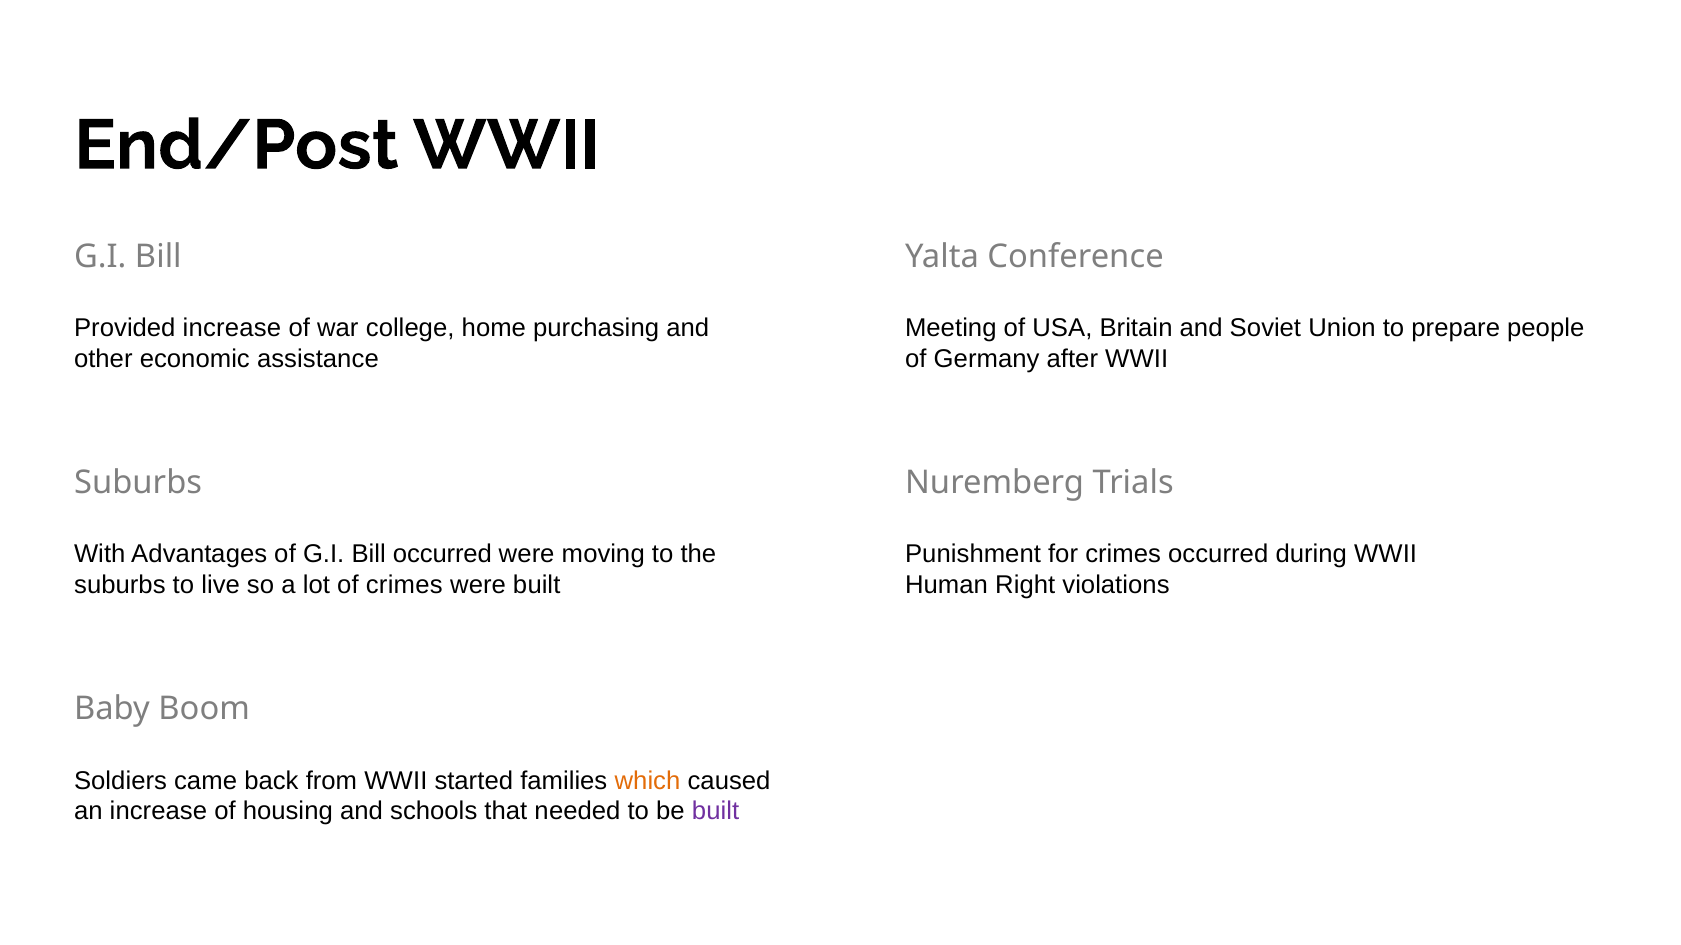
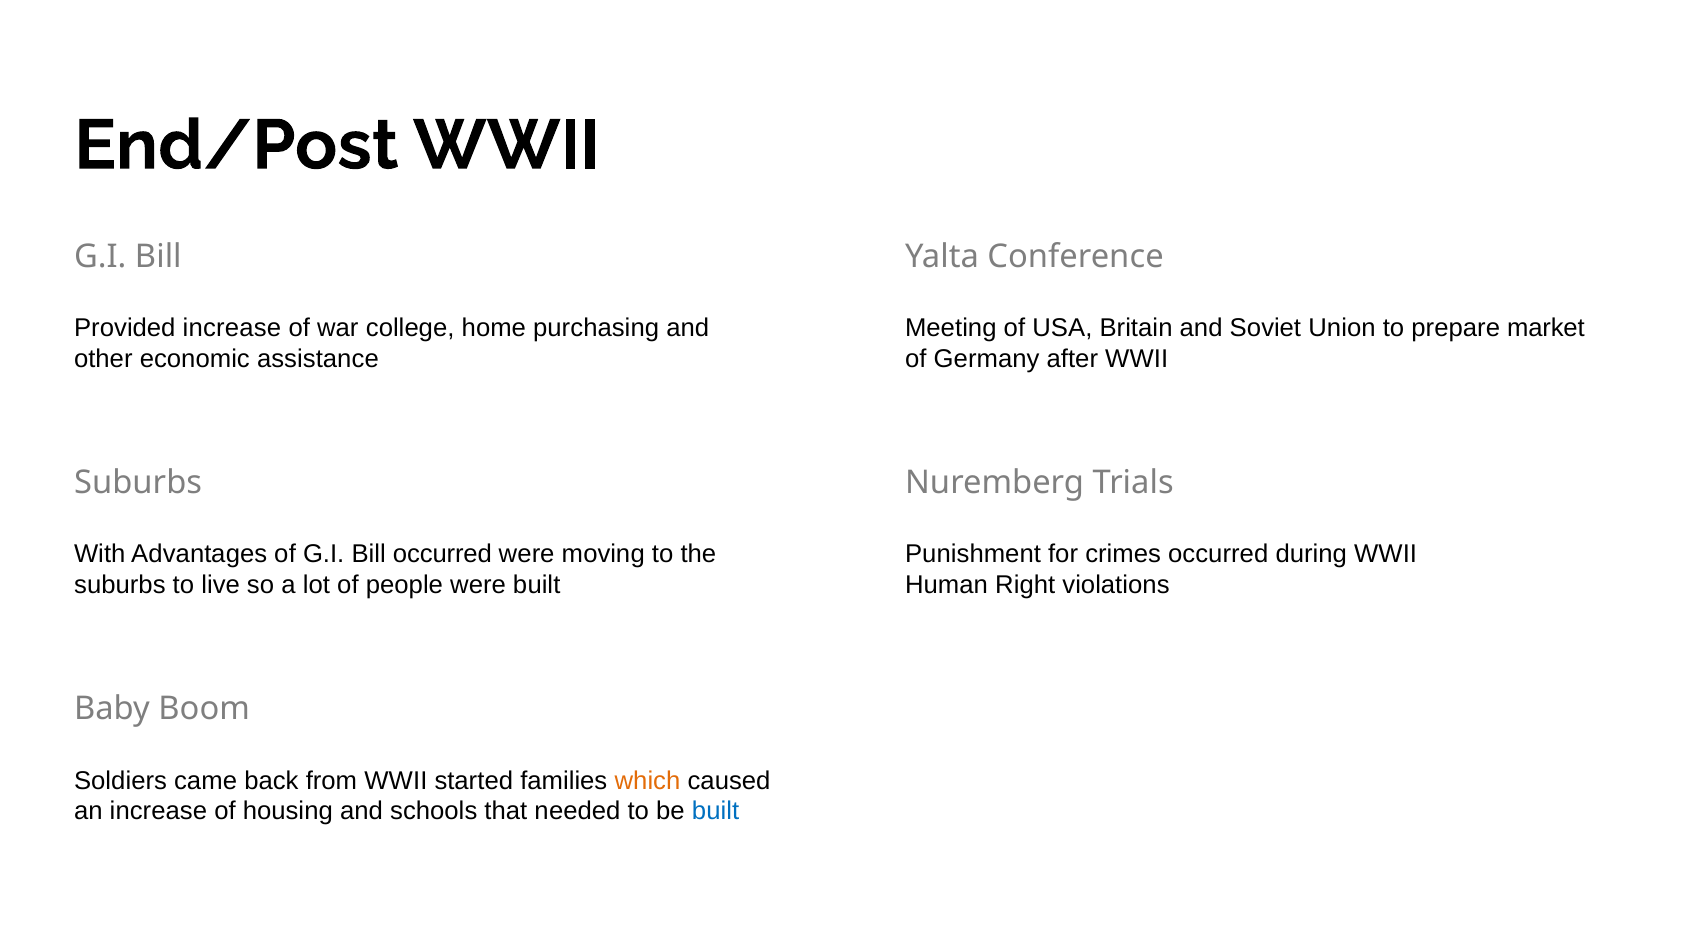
people: people -> market (1546, 328)
of crimes: crimes -> people (404, 586)
built colour: purple -> blue (716, 812)
